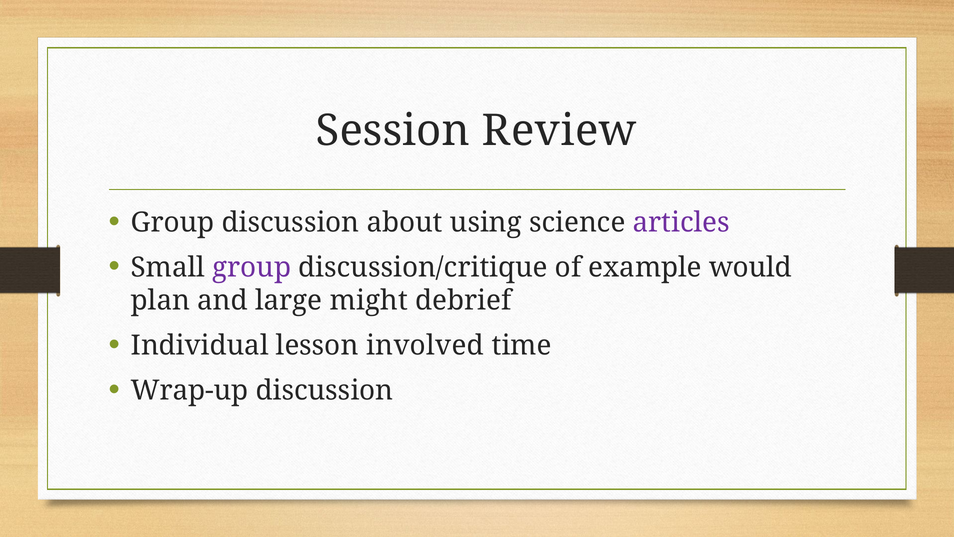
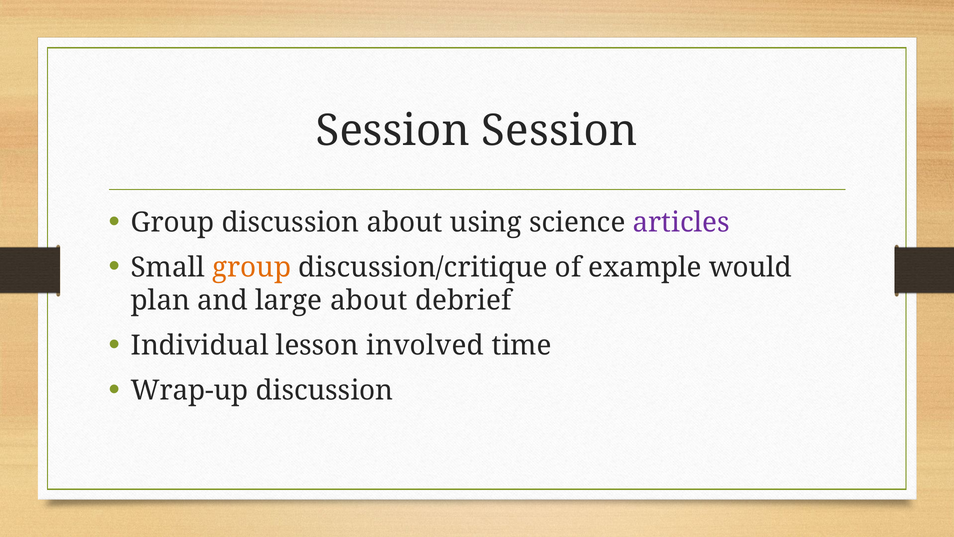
Session Review: Review -> Session (559, 131)
group colour: purple -> orange (252, 267)
large might: might -> about (369, 300)
